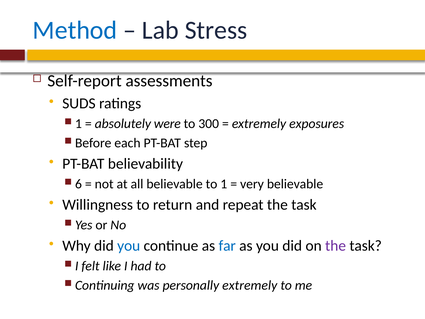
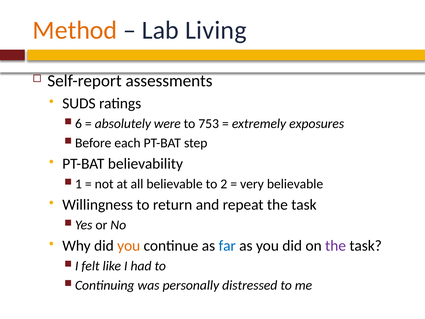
Method colour: blue -> orange (75, 30)
Stress: Stress -> Living (216, 30)
1: 1 -> 6 (78, 124)
300: 300 -> 753 (209, 124)
6: 6 -> 1 (78, 184)
to 1: 1 -> 2 (224, 184)
you colour: blue -> orange (129, 246)
personally extremely: extremely -> distressed (250, 285)
